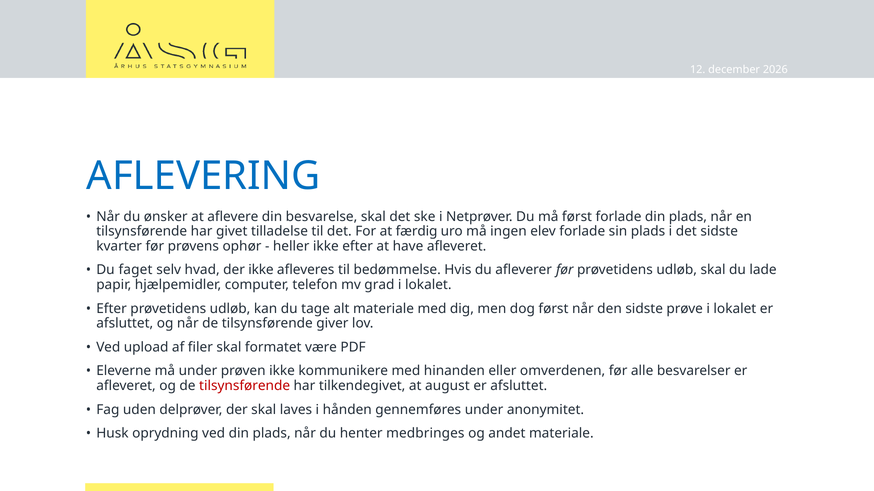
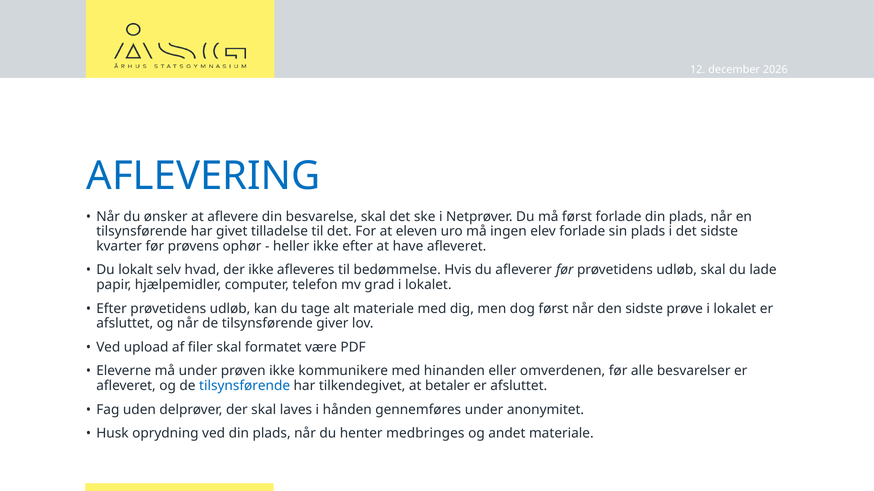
færdig: færdig -> eleven (417, 232)
faget: faget -> lokalt (136, 270)
tilsynsførende colour: red -> blue (245, 386)
august: august -> betaler (447, 386)
